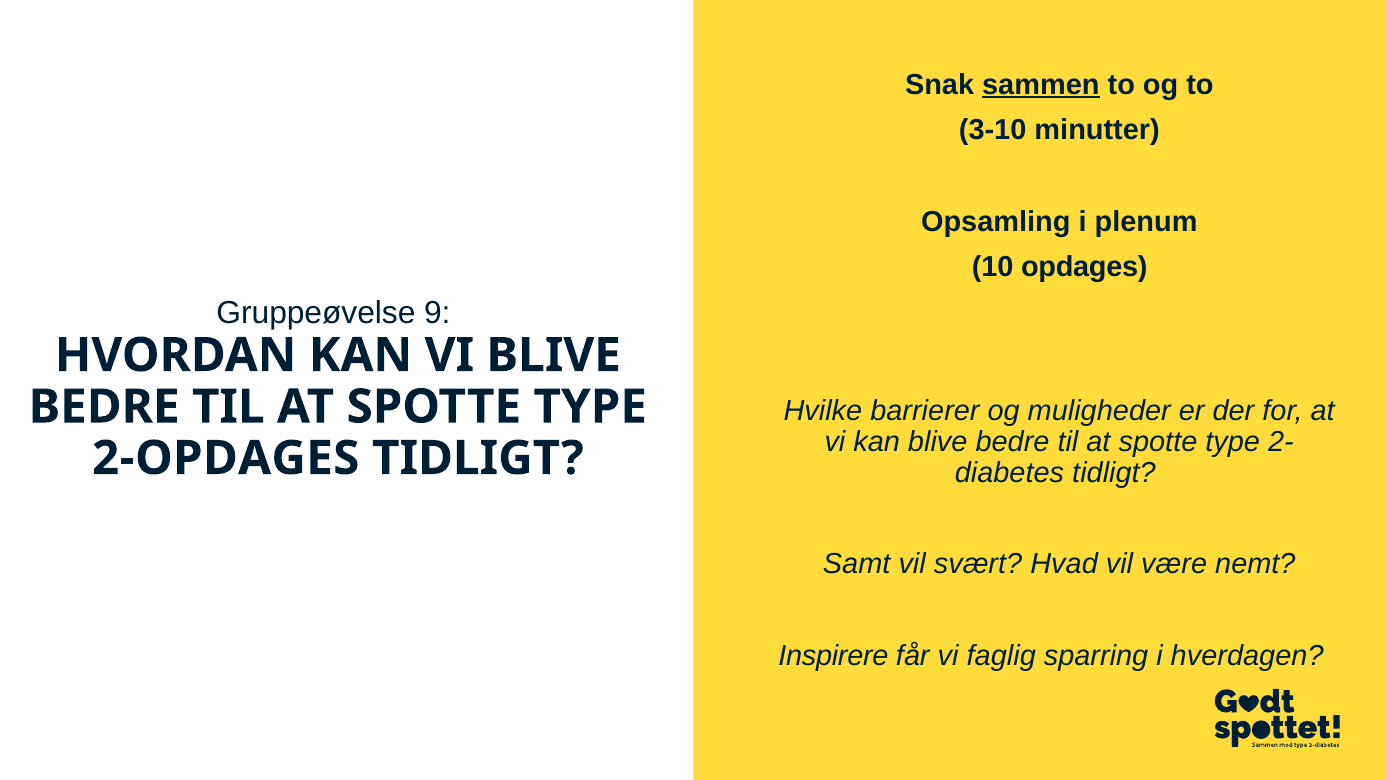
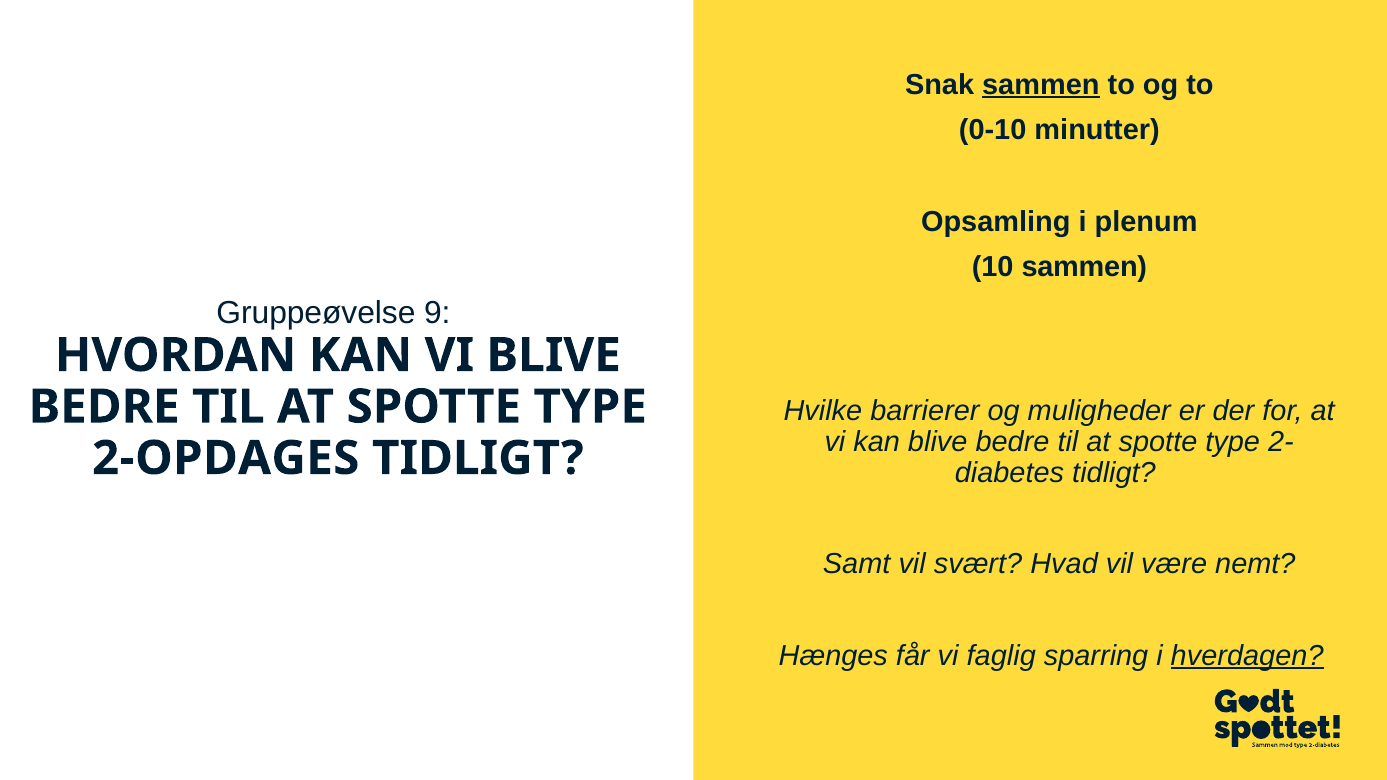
3-10: 3-10 -> 0-10 (993, 130)
10 opdages: opdages -> sammen (1084, 267)
Inspirere: Inspirere -> Hænges (833, 656)
hverdagen underline: none -> present (1247, 656)
